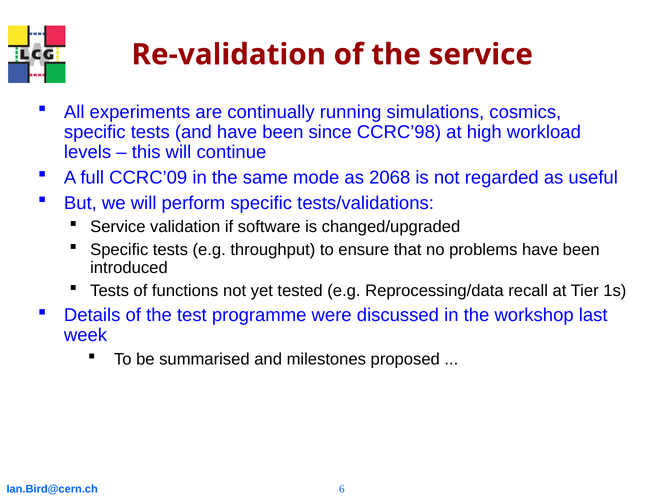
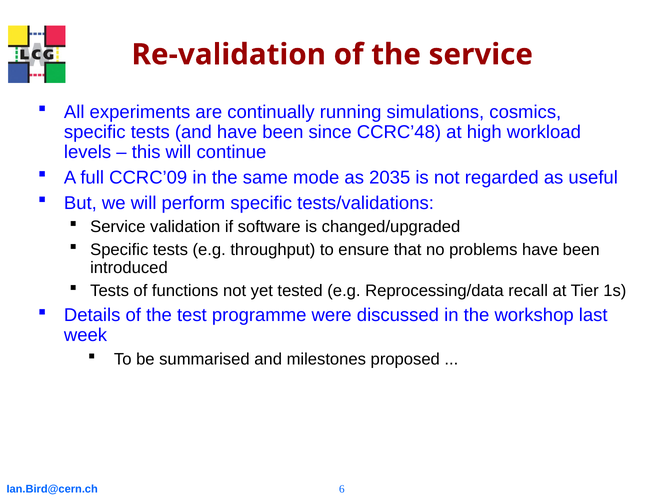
CCRC’98: CCRC’98 -> CCRC’48 (399, 132)
2068: 2068 -> 2035 (390, 177)
